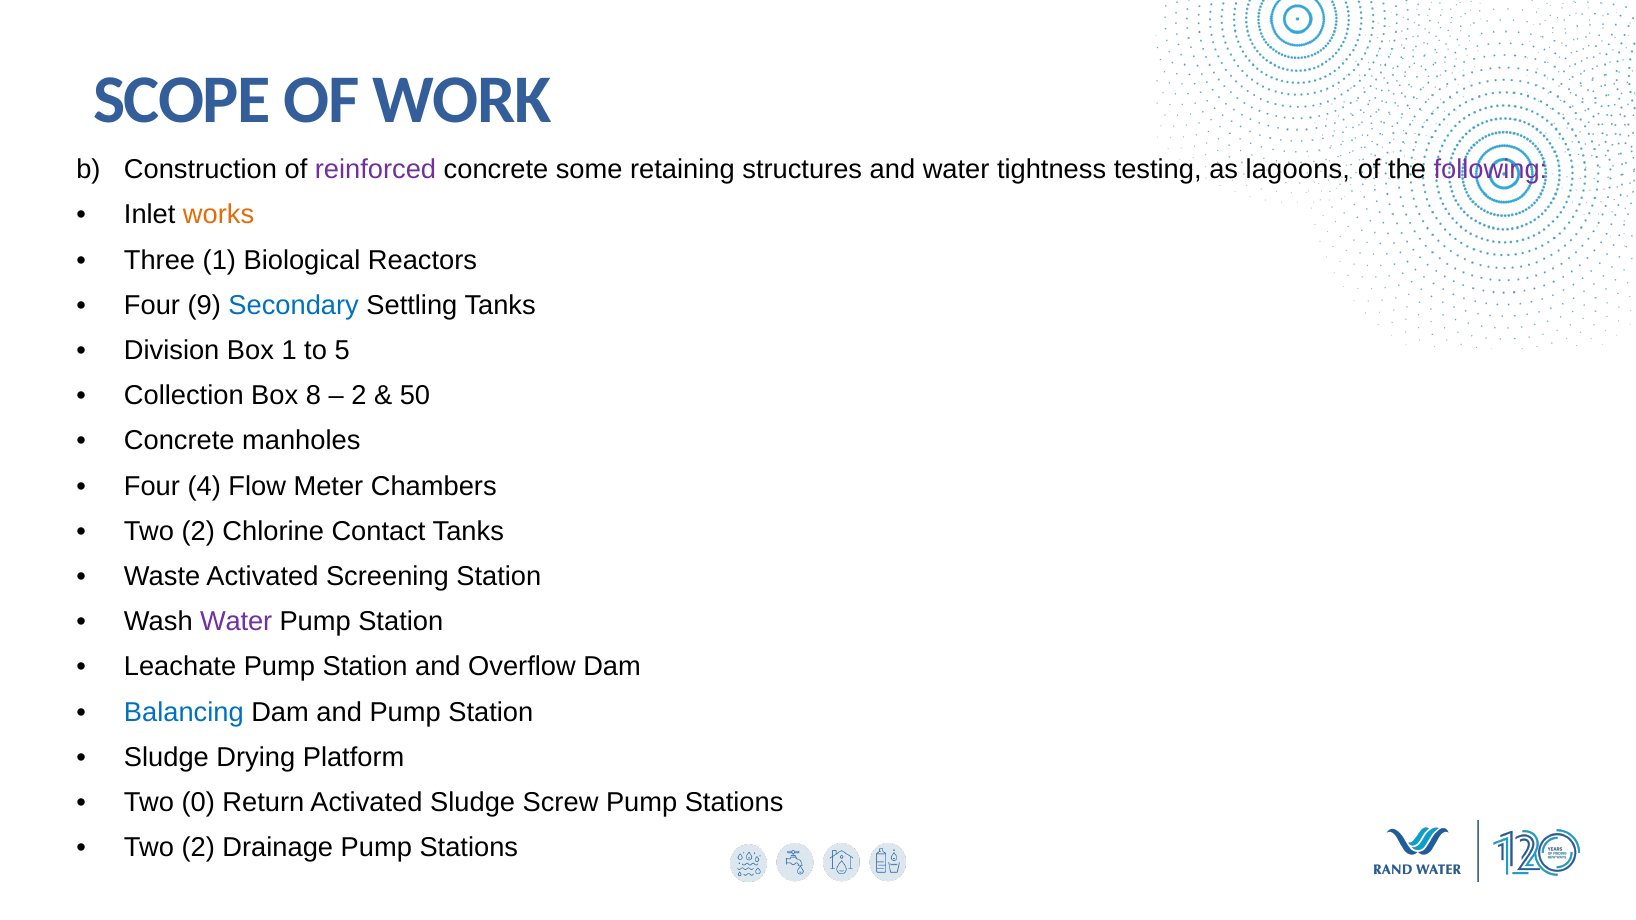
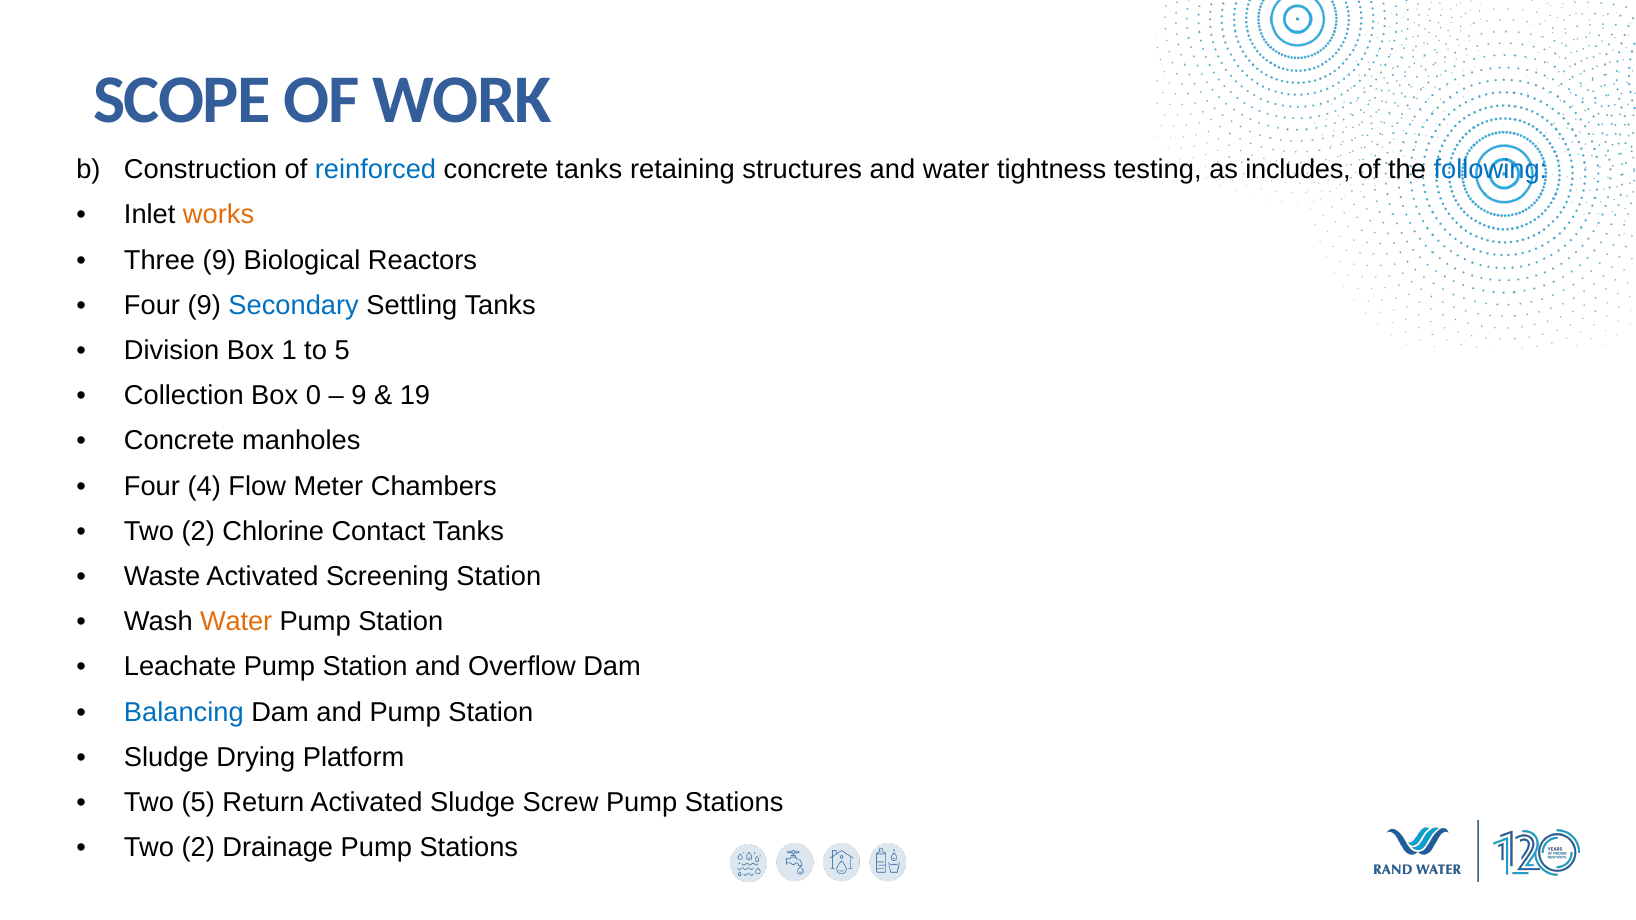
reinforced colour: purple -> blue (375, 170)
concrete some: some -> tanks (589, 170)
lagoons: lagoons -> includes (1298, 170)
following colour: purple -> blue (1490, 170)
Three 1: 1 -> 9 (219, 260)
8: 8 -> 0 (313, 396)
2: 2 -> 9 (359, 396)
50: 50 -> 19 (415, 396)
Water colour: purple -> orange (236, 622)
Two 0: 0 -> 5 (198, 803)
